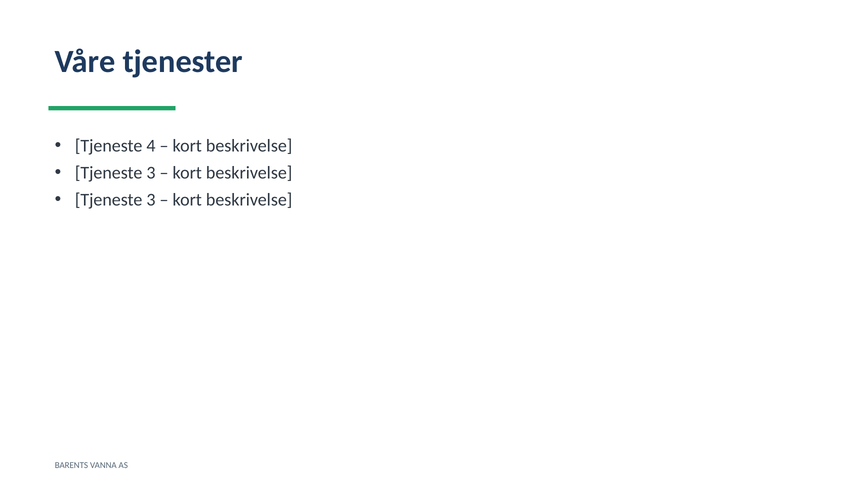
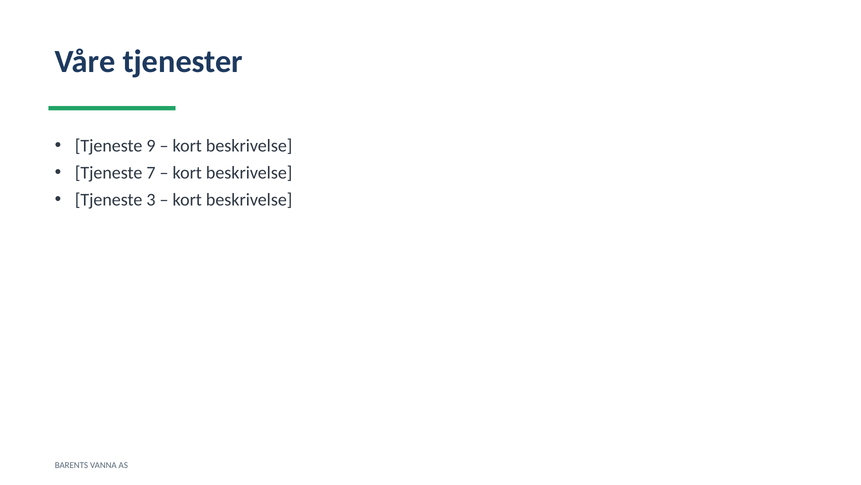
4: 4 -> 9 (151, 146)
3: 3 -> 7 (151, 173)
